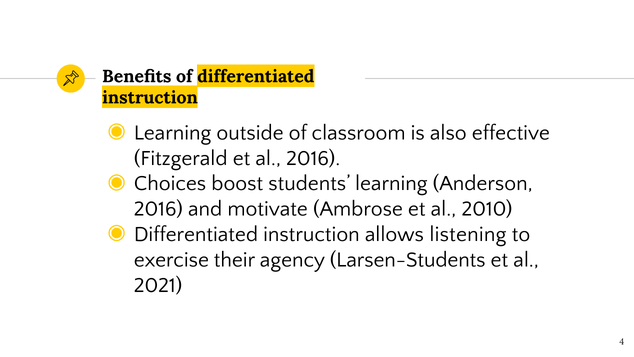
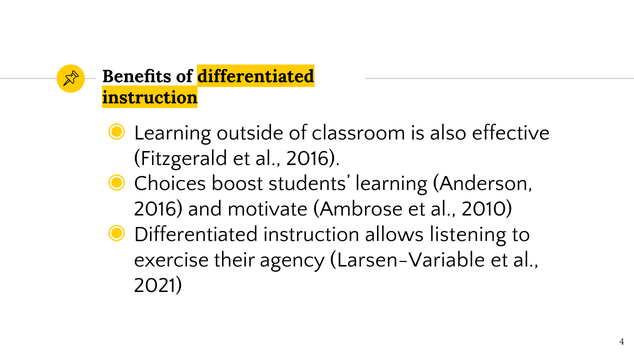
Larsen-Students: Larsen-Students -> Larsen-Variable (407, 259)
